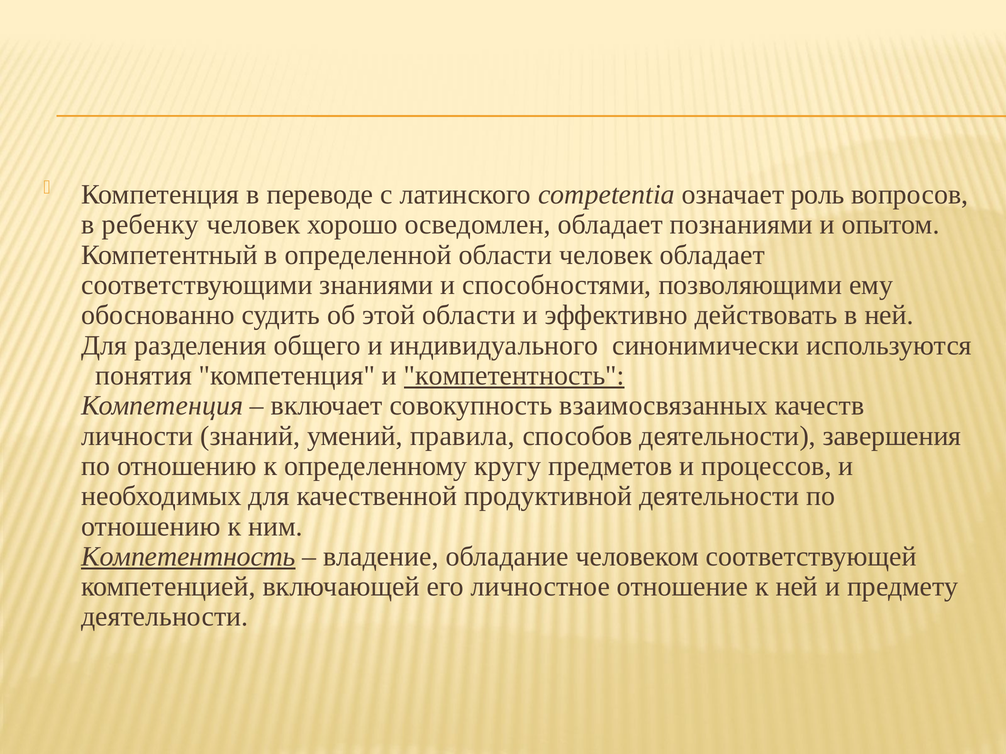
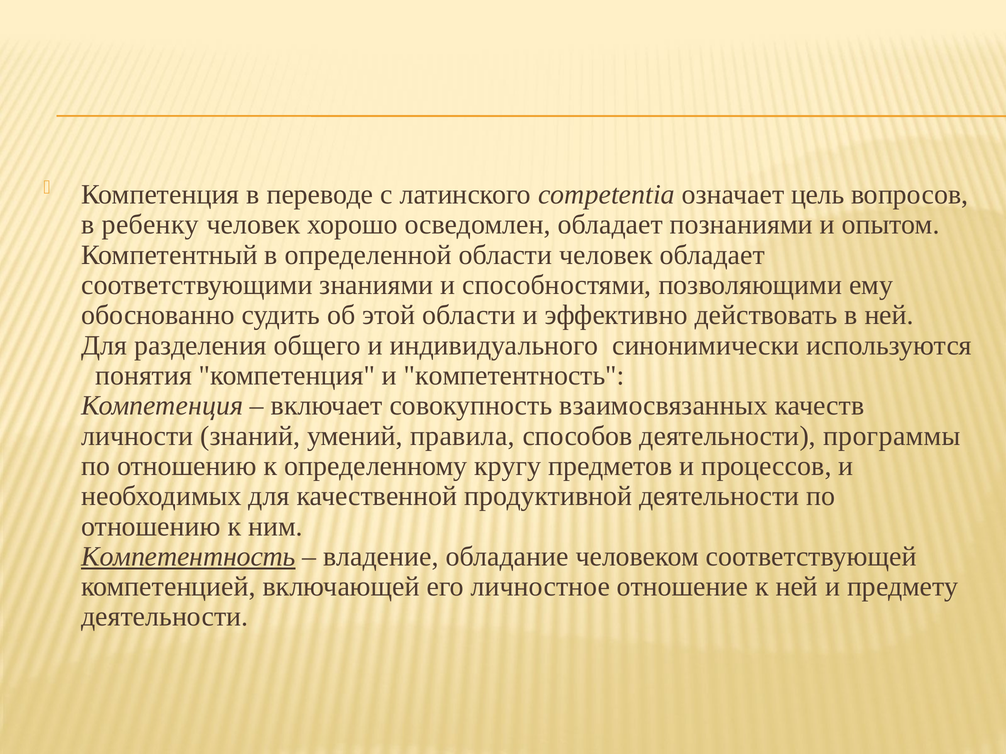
роль: роль -> цель (818, 195)
компетентность underline: present -> none (514, 376)
завершения: завершения -> программы (892, 436)
